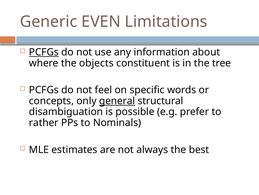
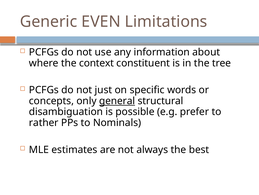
PCFGs underline: present -> none (44, 52)
objects: objects -> context (97, 63)
feel: feel -> just (103, 90)
